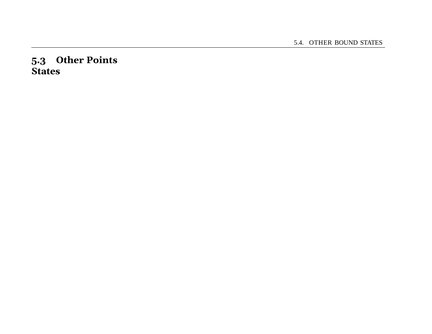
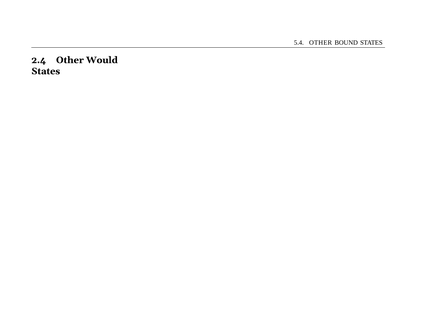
5.3: 5.3 -> 2.4 (39, 60)
Points: Points -> Would (102, 60)
